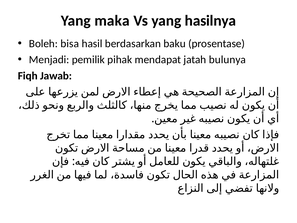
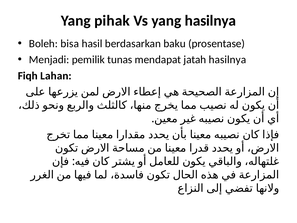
maka: maka -> pihak (112, 21)
pihak: pihak -> tunas (120, 60)
jatah bulunya: bulunya -> hasilnya (227, 60)
Jawab: Jawab -> Lahan (56, 76)
